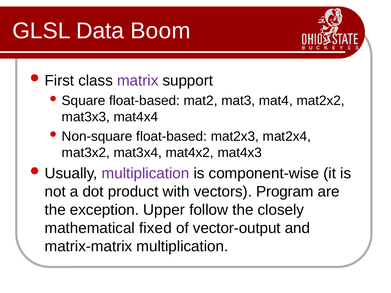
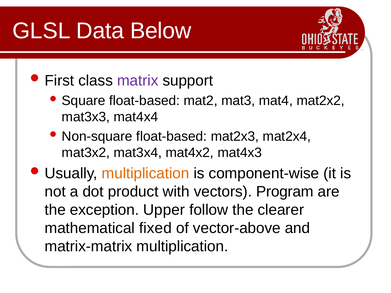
Boom: Boom -> Below (161, 31)
multiplication colour: purple -> orange (146, 174)
closely: closely -> clearer (281, 210)
vector-output: vector-output -> vector-above (237, 228)
